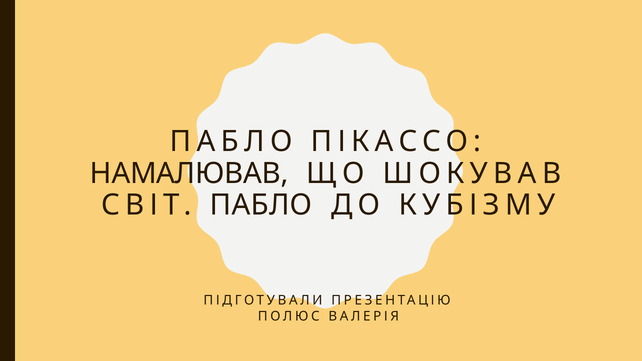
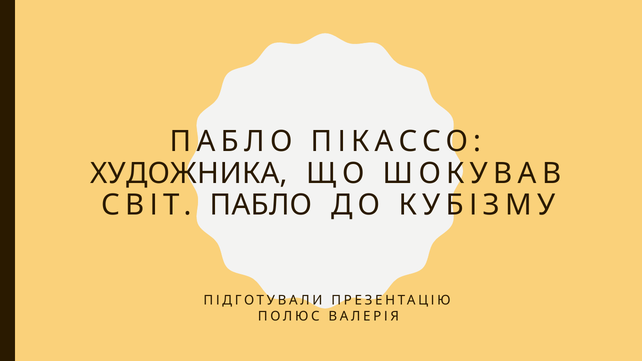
НАМАЛЮВАВ: НАМАЛЮВАВ -> ХУДОЖНИКА (189, 173)
